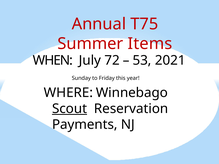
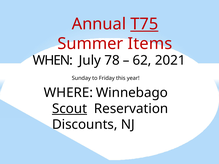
T75 underline: none -> present (144, 24)
72: 72 -> 78 (112, 60)
53: 53 -> 62 (142, 60)
Payments: Payments -> Discounts (85, 125)
